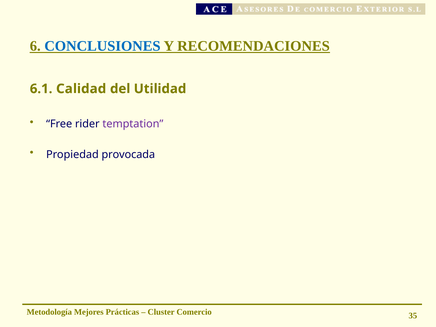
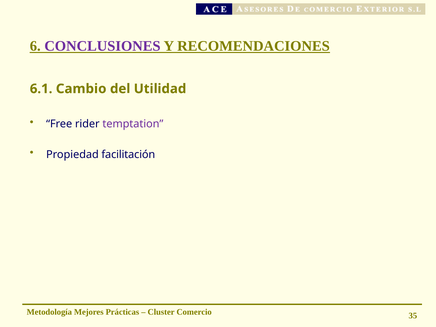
CONCLUSIONES colour: blue -> purple (102, 46)
Calidad: Calidad -> Cambio (81, 89)
provocada: provocada -> facilitación (128, 154)
